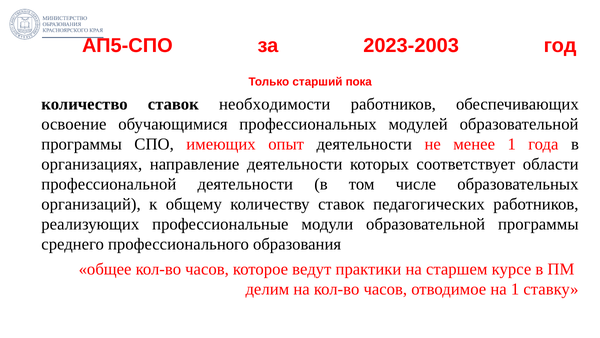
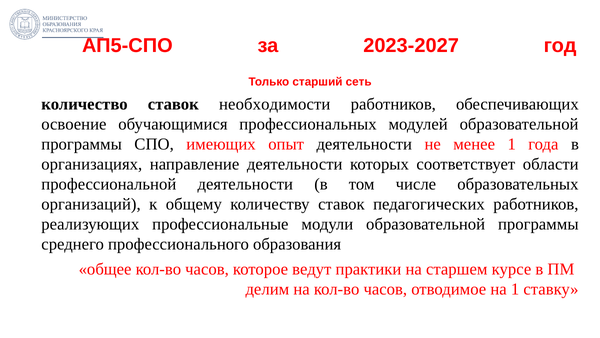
2023-2003: 2023-2003 -> 2023-2027 (411, 46)
пока: пока -> сеть (359, 82)
